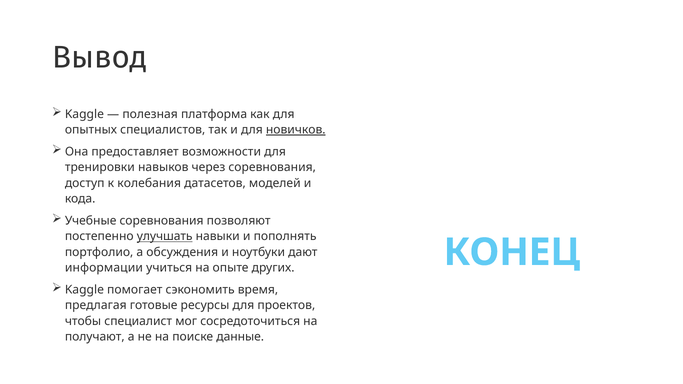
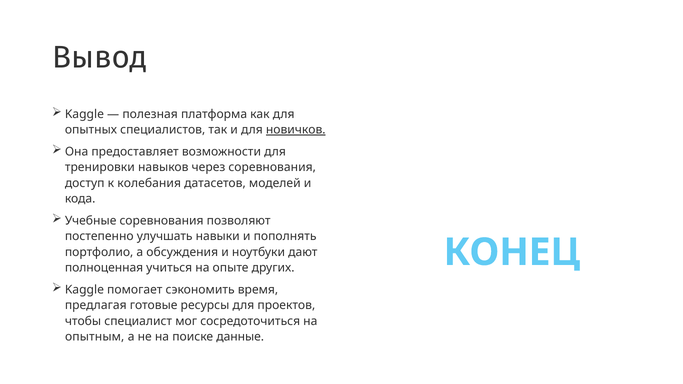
улучшать underline: present -> none (165, 237)
информации: информации -> полноценная (104, 268)
получают: получают -> опытным (95, 337)
